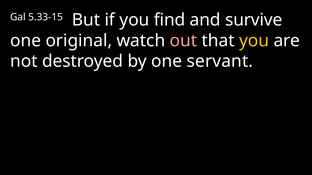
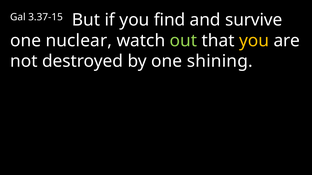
5.33-15: 5.33-15 -> 3.37-15 (46, 17)
original: original -> nuclear (79, 41)
out colour: pink -> light green (183, 41)
servant: servant -> shining (220, 61)
